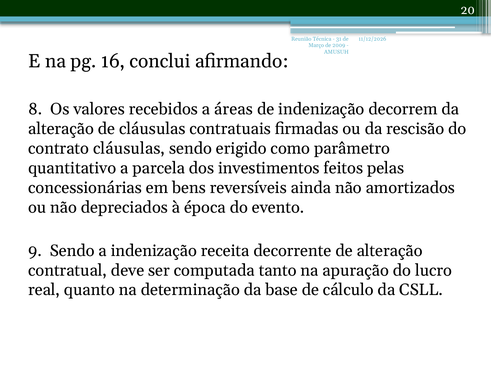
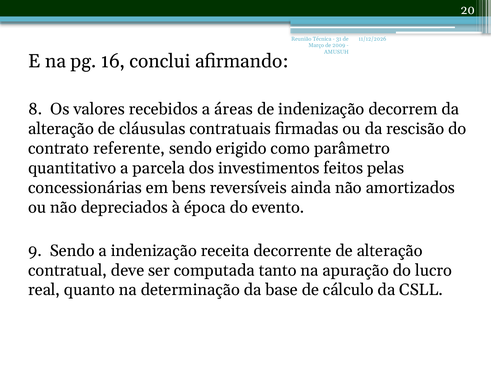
contrato cláusulas: cláusulas -> referente (129, 149)
